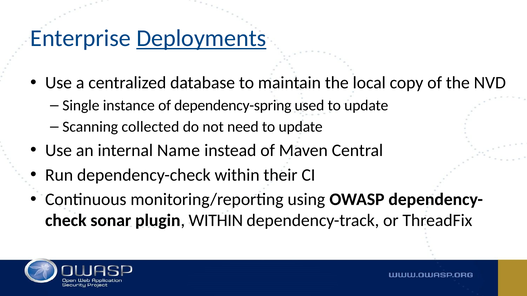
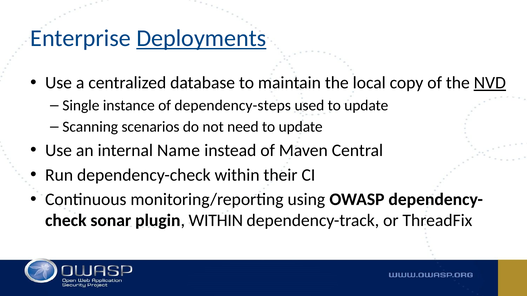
NVD underline: none -> present (490, 83)
dependency-spring: dependency-spring -> dependency-steps (233, 106)
collected: collected -> scenarios (151, 127)
